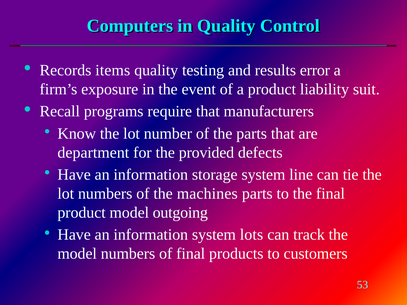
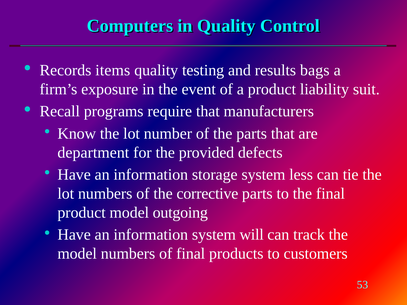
error: error -> bags (315, 70)
line: line -> less (301, 175)
machines: machines -> corrective (207, 194)
lots: lots -> will (252, 235)
